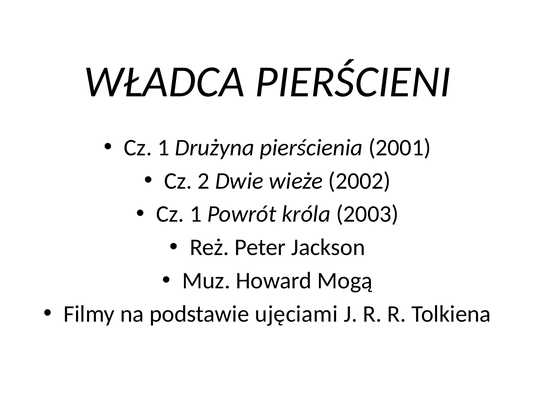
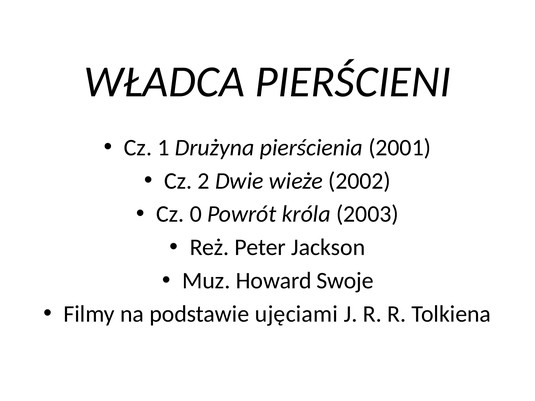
1: 1 -> 0 (196, 214)
Mogą: Mogą -> Swoje (345, 281)
